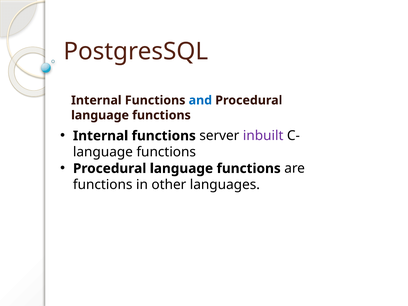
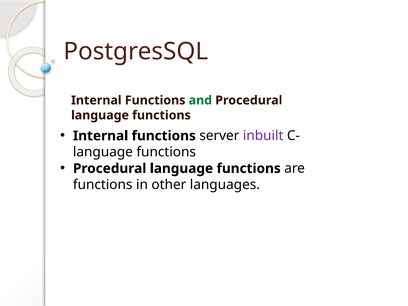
and colour: blue -> green (200, 100)
